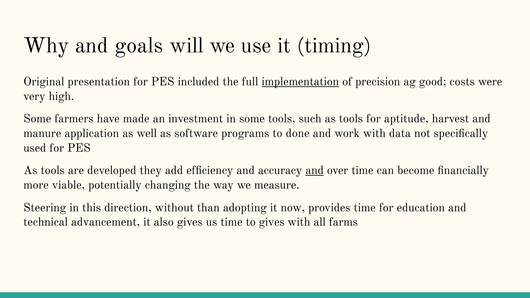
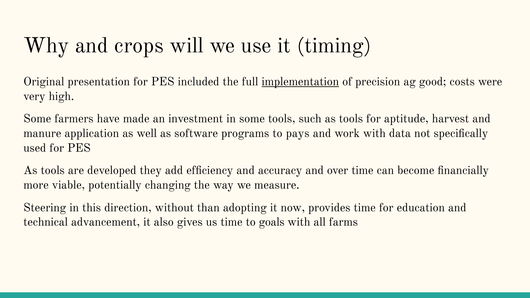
goals: goals -> crops (139, 45)
done: done -> pays (298, 133)
and underline: present -> none (315, 170)
to gives: gives -> goals (272, 222)
